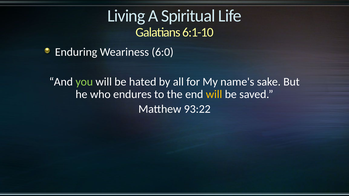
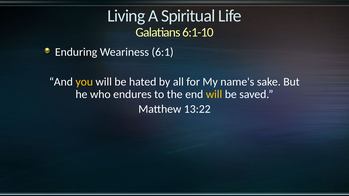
6:0: 6:0 -> 6:1 (163, 52)
you colour: light green -> yellow (84, 82)
93:22: 93:22 -> 13:22 (197, 109)
